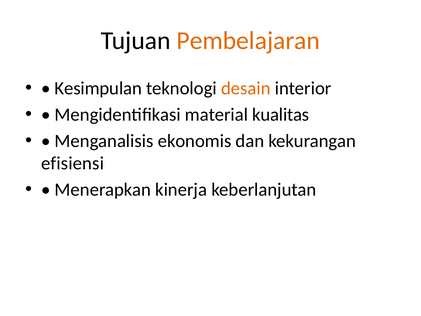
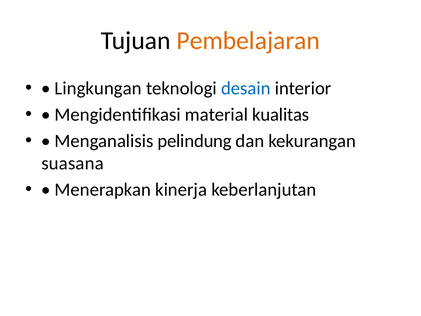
Kesimpulan: Kesimpulan -> Lingkungan (98, 88)
desain colour: orange -> blue (246, 88)
ekonomis: ekonomis -> pelindung (195, 141)
efisiensi: efisiensi -> suasana (73, 163)
